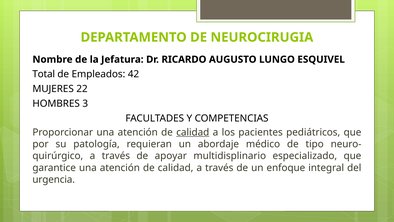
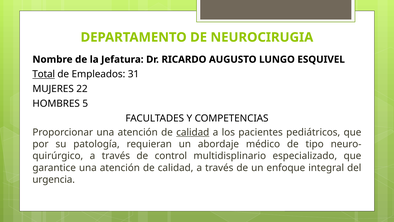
Total underline: none -> present (44, 74)
42: 42 -> 31 (133, 74)
3: 3 -> 5 (85, 104)
apoyar: apoyar -> control (171, 156)
